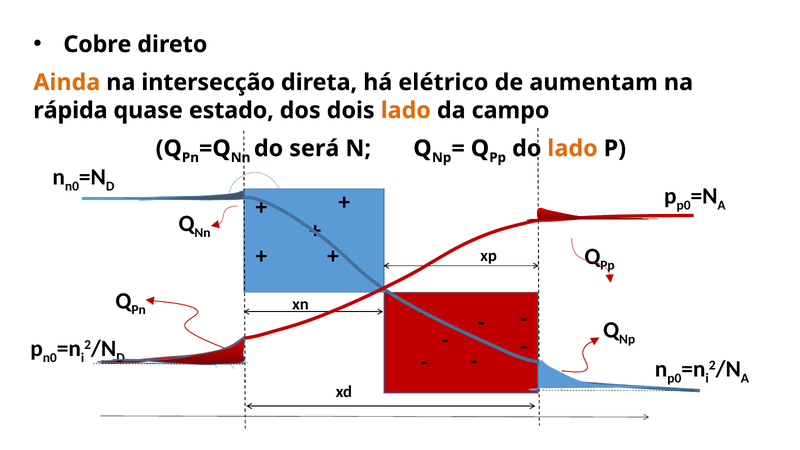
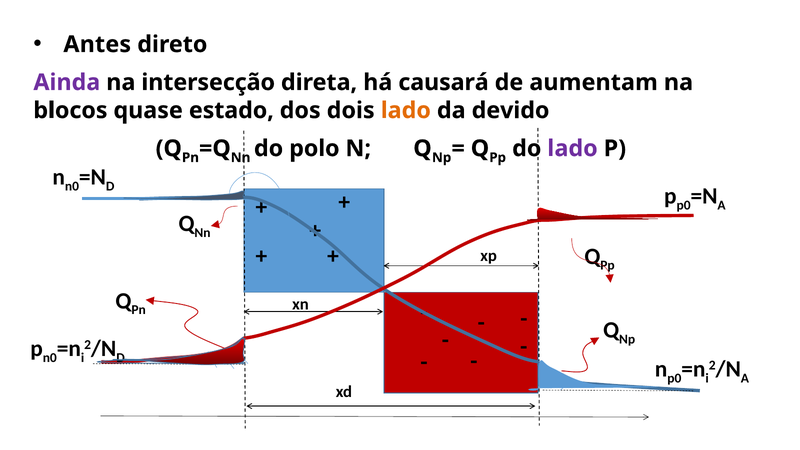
Cobre: Cobre -> Antes (97, 44)
Ainda colour: orange -> purple (67, 82)
elétrico: elétrico -> causará (444, 82)
rápida: rápida -> blocos (70, 110)
campo: campo -> devido (511, 110)
será: será -> polo (314, 148)
lado colour: orange -> purple (573, 148)
